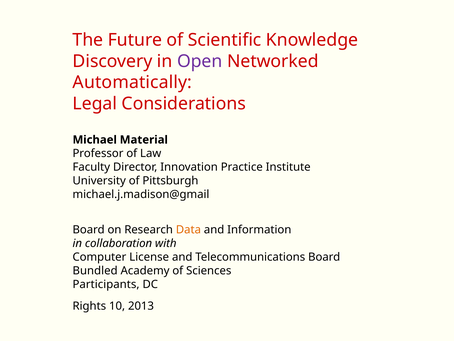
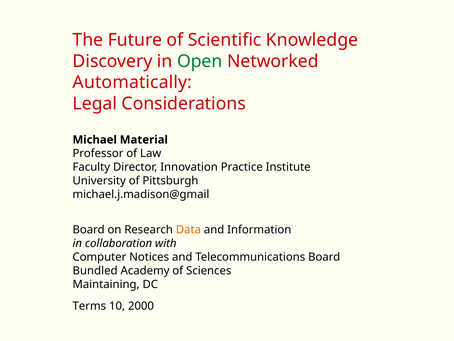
Open colour: purple -> green (200, 61)
License: License -> Notices (149, 257)
Participants: Participants -> Maintaining (106, 284)
Rights: Rights -> Terms (89, 306)
2013: 2013 -> 2000 (141, 306)
